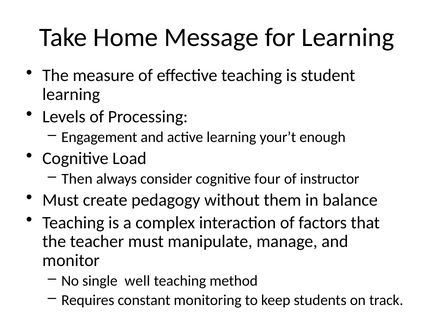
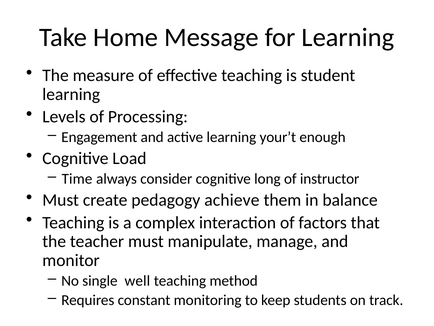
Then: Then -> Time (77, 179)
four: four -> long (267, 179)
without: without -> achieve (232, 200)
